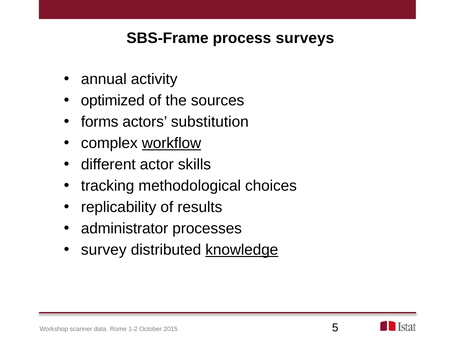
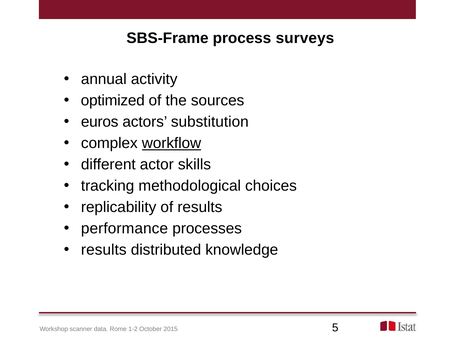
forms: forms -> euros (100, 122)
administrator: administrator -> performance (124, 228)
survey: survey -> results (104, 250)
knowledge underline: present -> none (242, 250)
